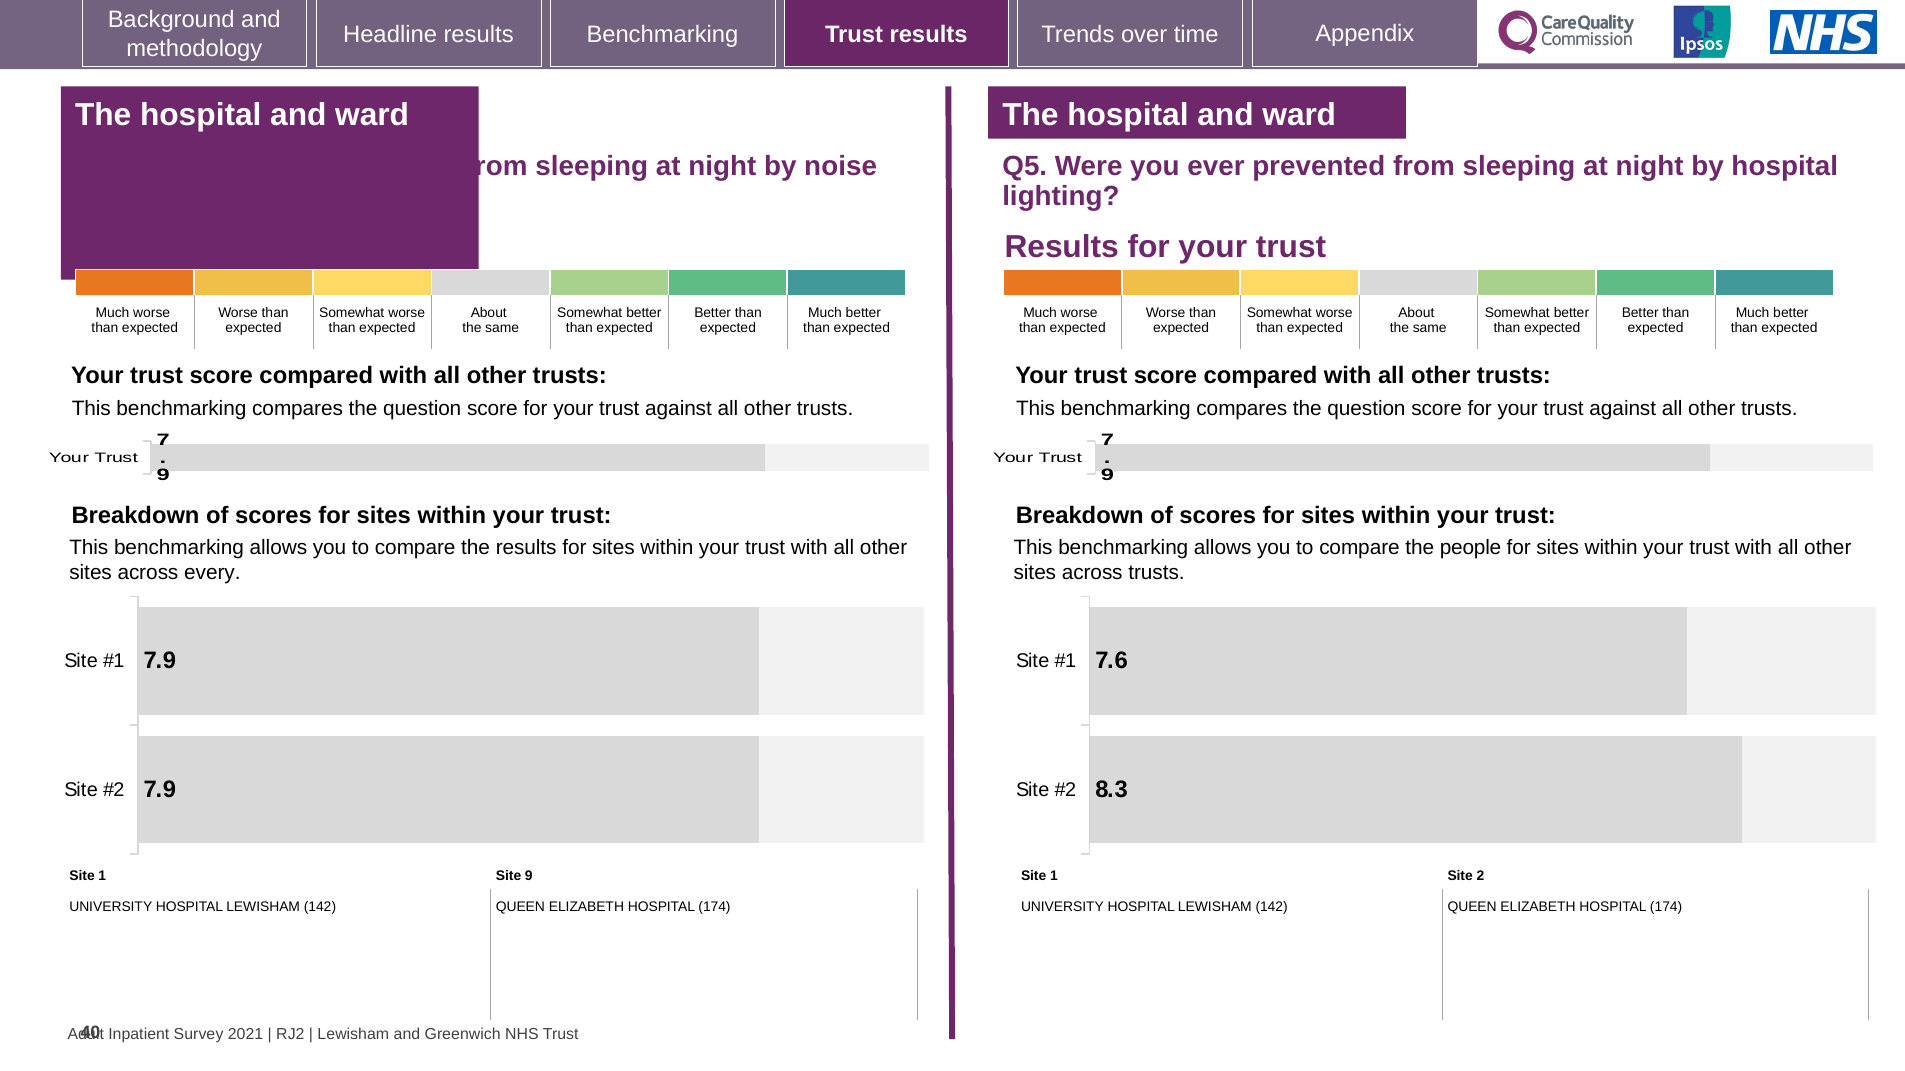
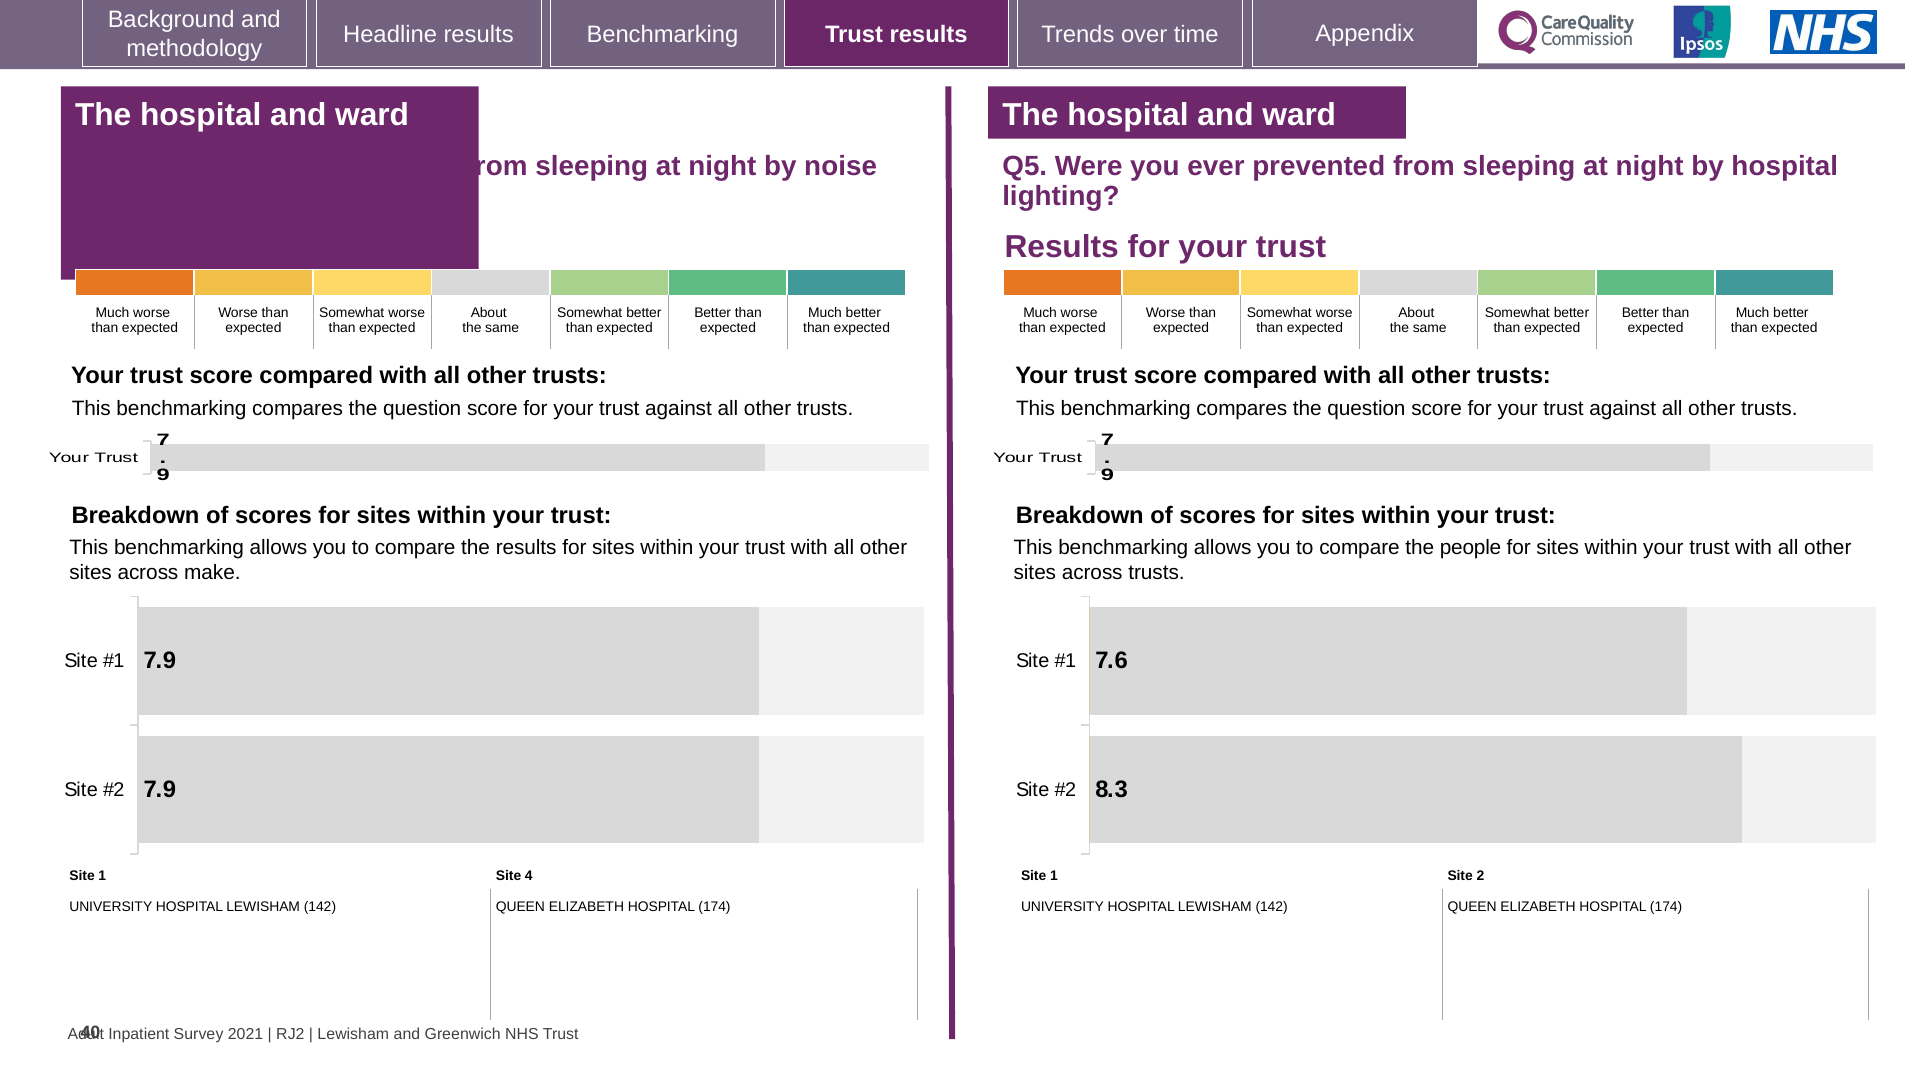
every: every -> make (212, 573)
Site 9: 9 -> 4 (529, 876)
